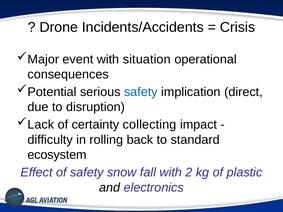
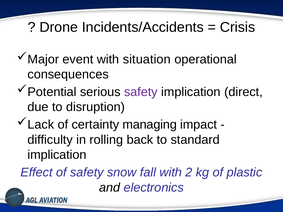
safety colour: blue -> purple (141, 92)
collecting: collecting -> managing (150, 125)
ecosystem: ecosystem -> implication (57, 155)
